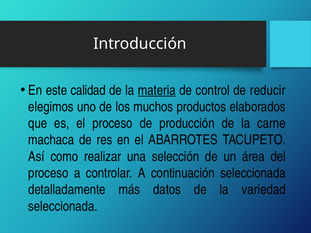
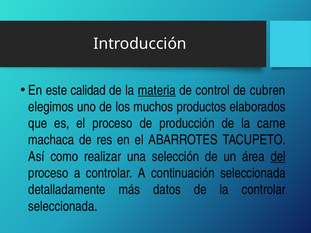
reducir: reducir -> cubren (268, 90)
del underline: none -> present (278, 157)
la variedad: variedad -> controlar (264, 190)
